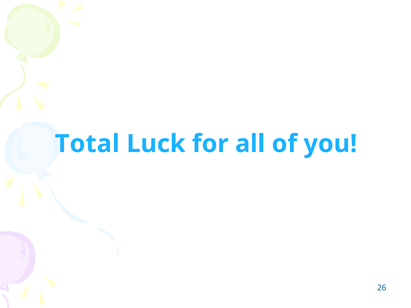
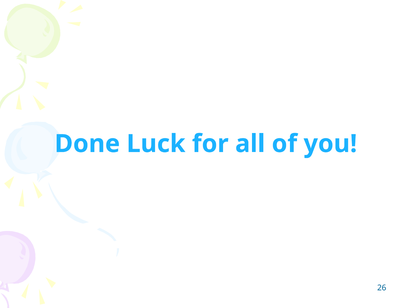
Total: Total -> Done (87, 144)
